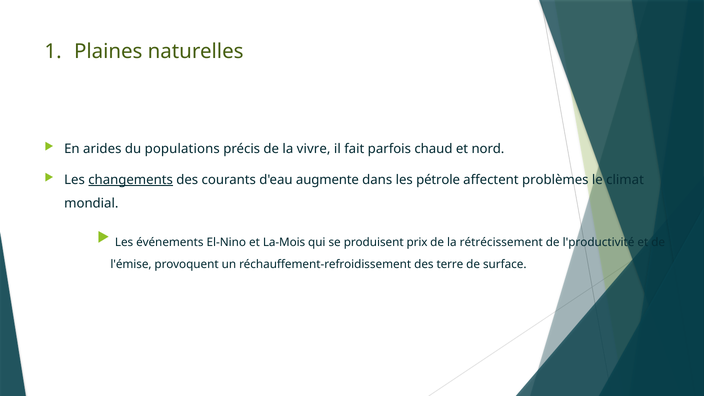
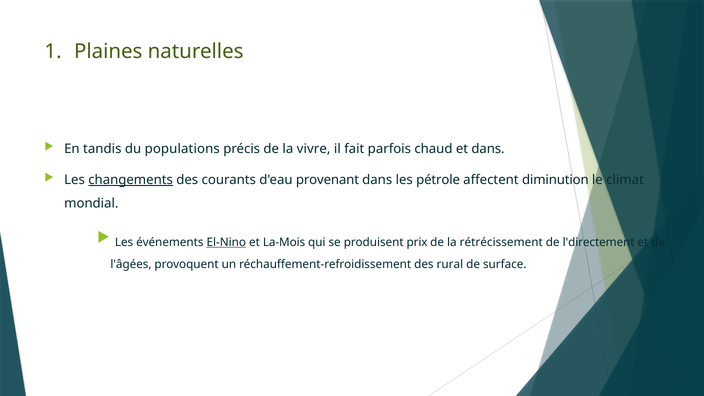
arides: arides -> tandis (102, 149)
et nord: nord -> dans (488, 149)
augmente: augmente -> provenant (327, 180)
problèmes: problèmes -> diminution (555, 180)
El-Nino underline: none -> present (226, 242)
l'productivité: l'productivité -> l'directement (599, 242)
l'émise: l'émise -> l'âgées (131, 264)
terre: terre -> rural (450, 264)
